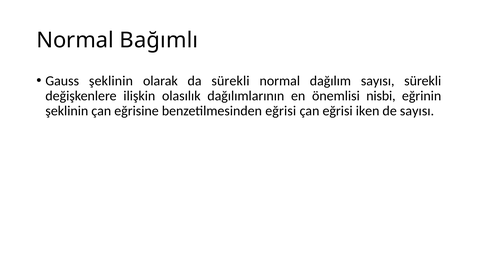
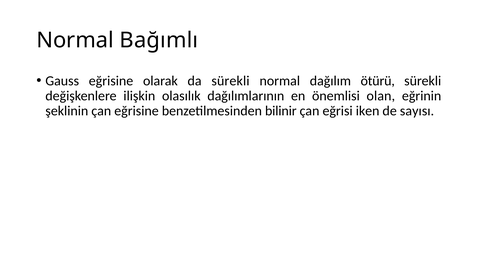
Gauss şeklinin: şeklinin -> eğrisine (111, 81)
dağılım sayısı: sayısı -> ötürü (378, 81)
nisbi: nisbi -> olan (381, 96)
benzetilmesinden eğrisi: eğrisi -> bilinir (281, 111)
